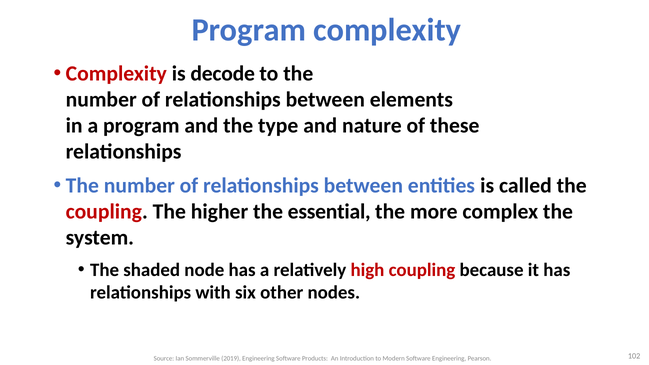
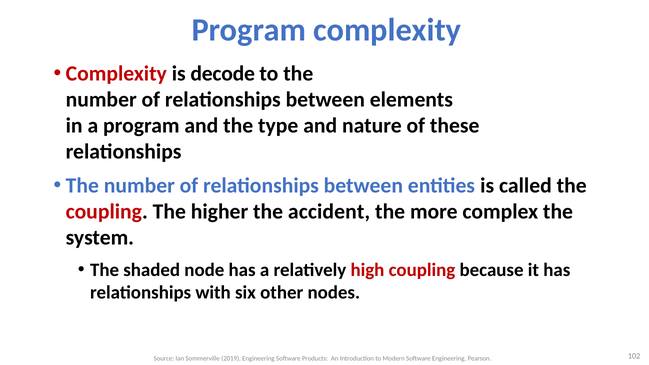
essential: essential -> accident (329, 212)
